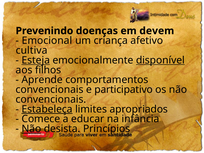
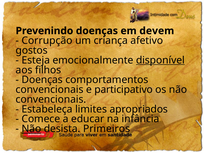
Emocional: Emocional -> Corrupção (47, 41)
cultiva: cultiva -> gostos (32, 50)
Esteja underline: present -> none (36, 60)
Aprende: Aprende -> Doenças (42, 80)
Estabeleça underline: present -> none (47, 109)
Princípios: Princípios -> Primeiros (107, 129)
